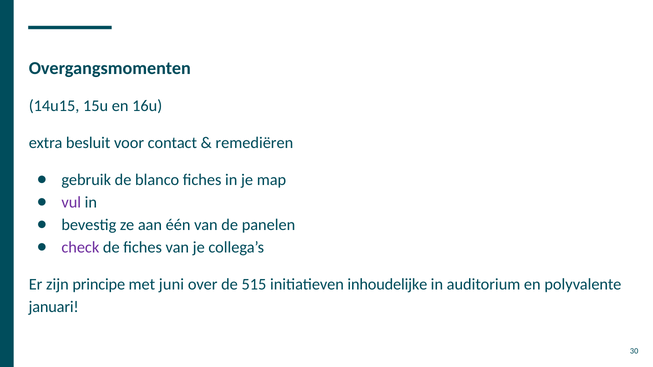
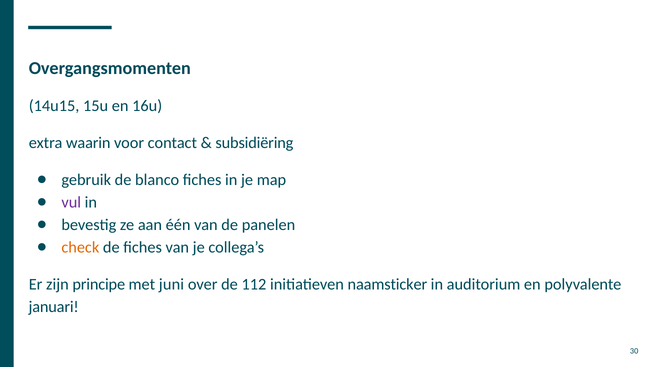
besluit: besluit -> waarin (88, 143)
remediëren: remediëren -> subsidiëring (254, 143)
check colour: purple -> orange (80, 248)
515: 515 -> 112 (254, 285)
inhoudelijke: inhoudelijke -> naamsticker (387, 285)
